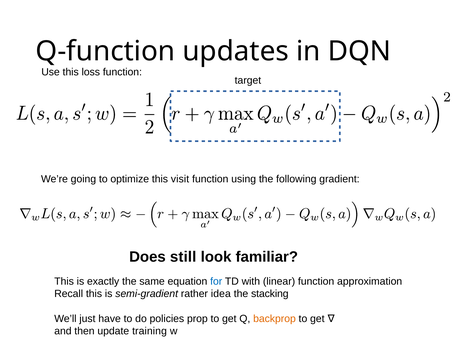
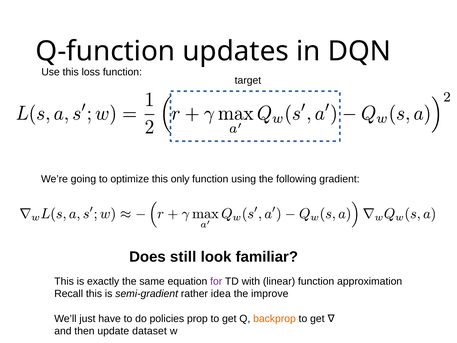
visit: visit -> only (180, 179)
for colour: blue -> purple (216, 281)
stacking: stacking -> improve (270, 294)
training: training -> dataset (150, 331)
